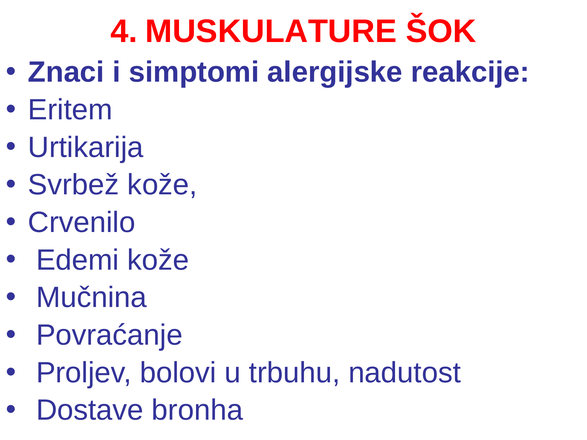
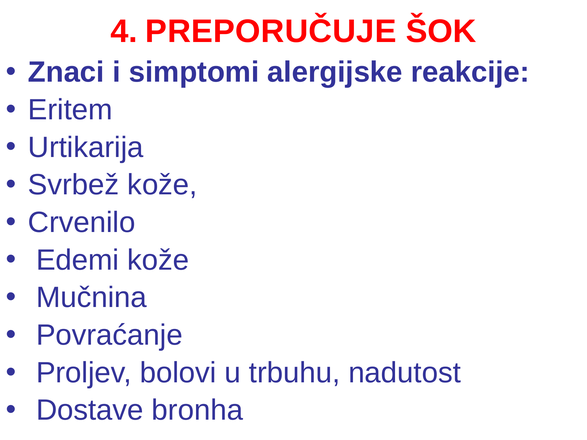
MUSKULATURE: MUSKULATURE -> PREPORUČUJE (271, 31)
